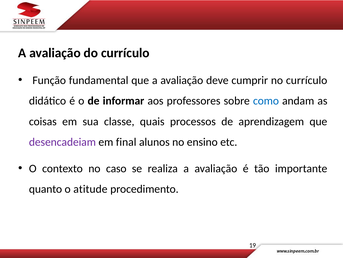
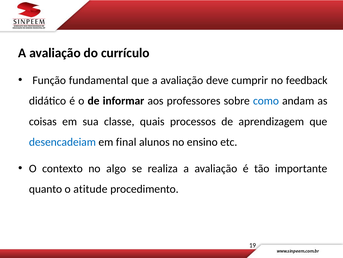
no currículo: currículo -> feedback (307, 80)
desencadeiam colour: purple -> blue (62, 142)
caso: caso -> algo (116, 168)
